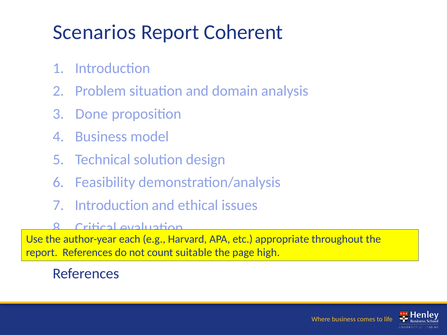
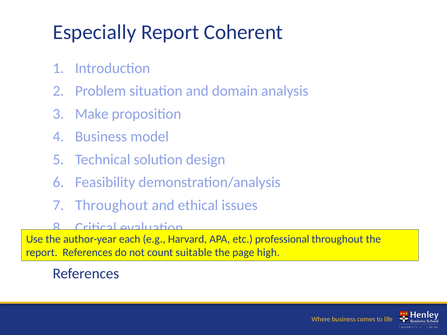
Scenarios: Scenarios -> Especially (94, 32)
Done: Done -> Make (92, 114)
Introduction: Introduction -> Throughout (112, 205)
appropriate: appropriate -> professional (282, 239)
